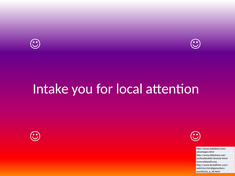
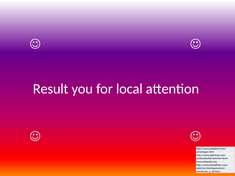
Intake: Intake -> Result (51, 89)
